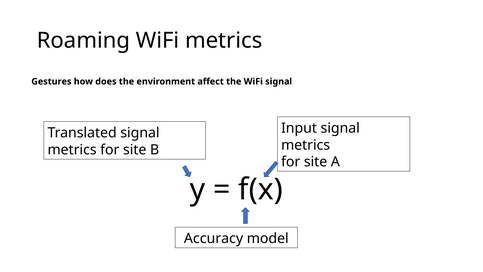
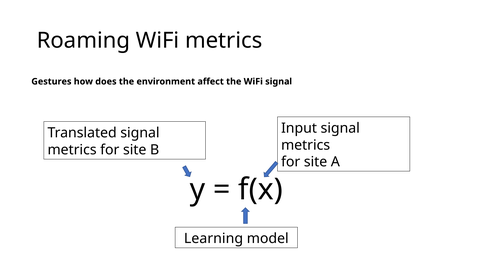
Accuracy: Accuracy -> Learning (214, 238)
